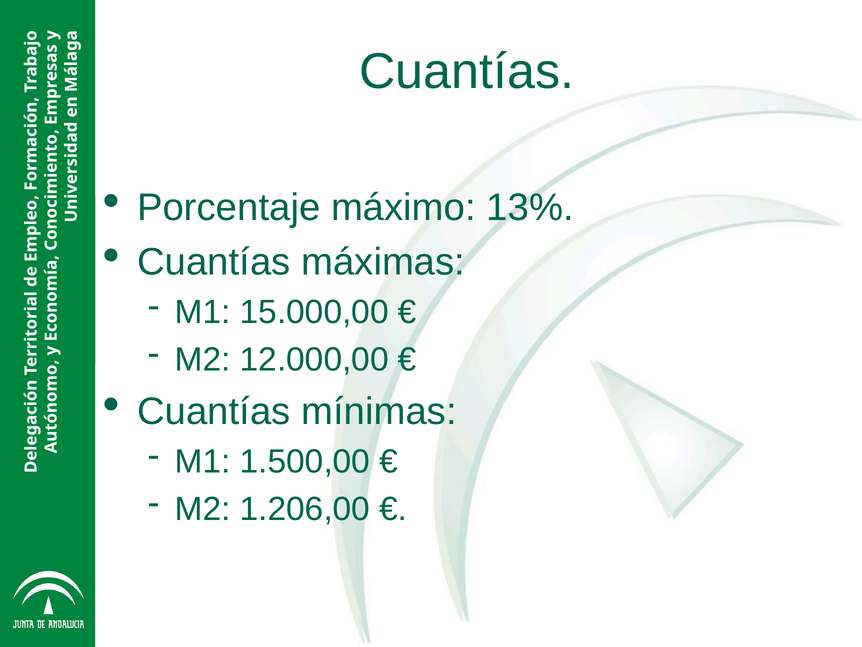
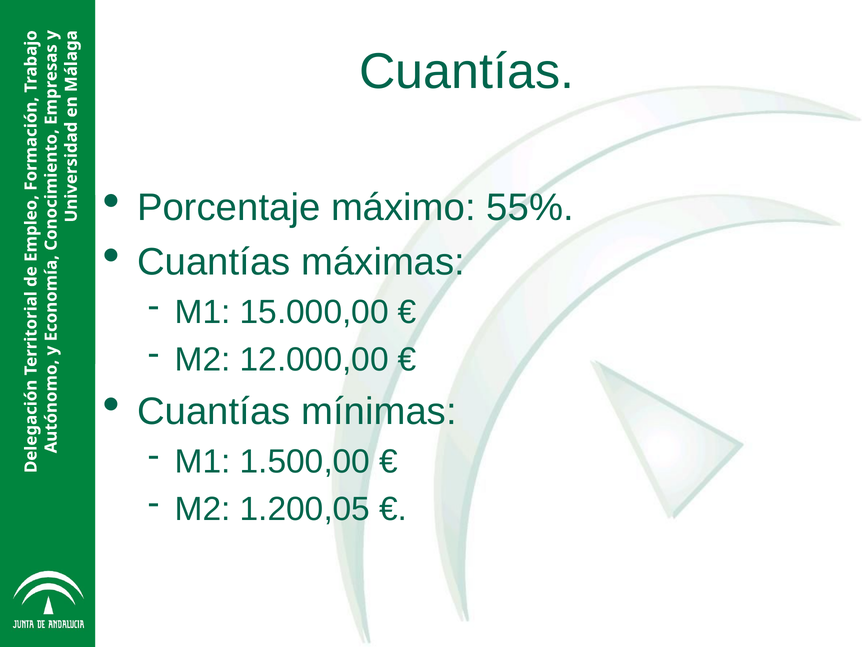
13%: 13% -> 55% (530, 208)
1.206,00: 1.206,00 -> 1.200,05 (305, 509)
